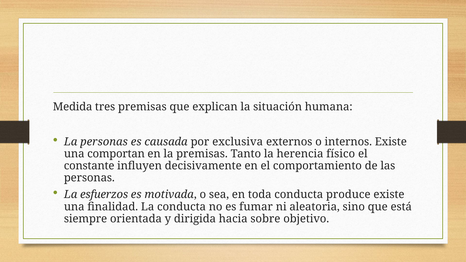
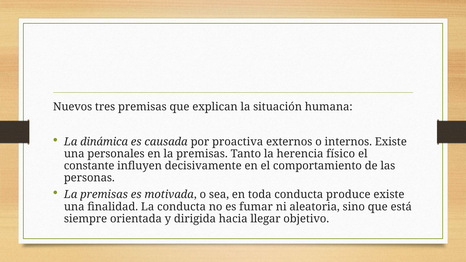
Medida: Medida -> Nuevos (73, 107)
La personas: personas -> dinámica (104, 142)
exclusiva: exclusiva -> proactiva (238, 142)
comportan: comportan -> personales (116, 154)
esfuerzos: esfuerzos -> premisas (104, 195)
sobre: sobre -> llegar (265, 219)
